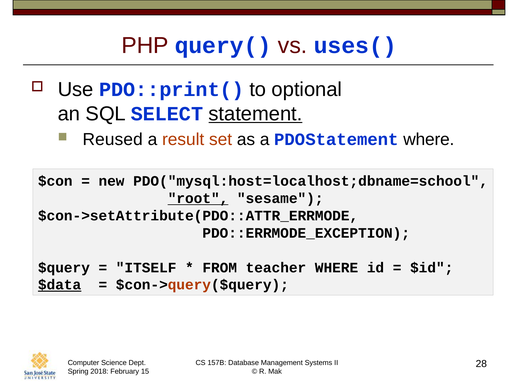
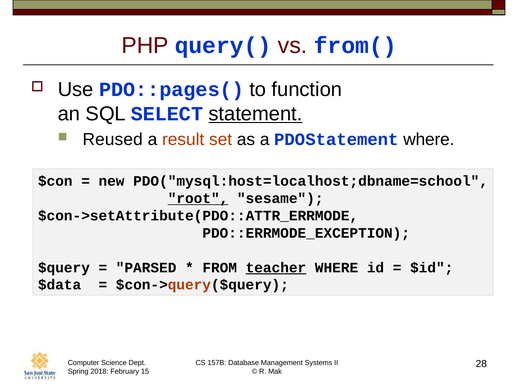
uses(: uses( -> from( (355, 46)
PDO::print(: PDO::print( -> PDO::pages( (171, 89)
optional: optional -> function (307, 89)
ITSELF: ITSELF -> PARSED (146, 267)
teacher underline: none -> present (276, 267)
$data underline: present -> none (60, 285)
